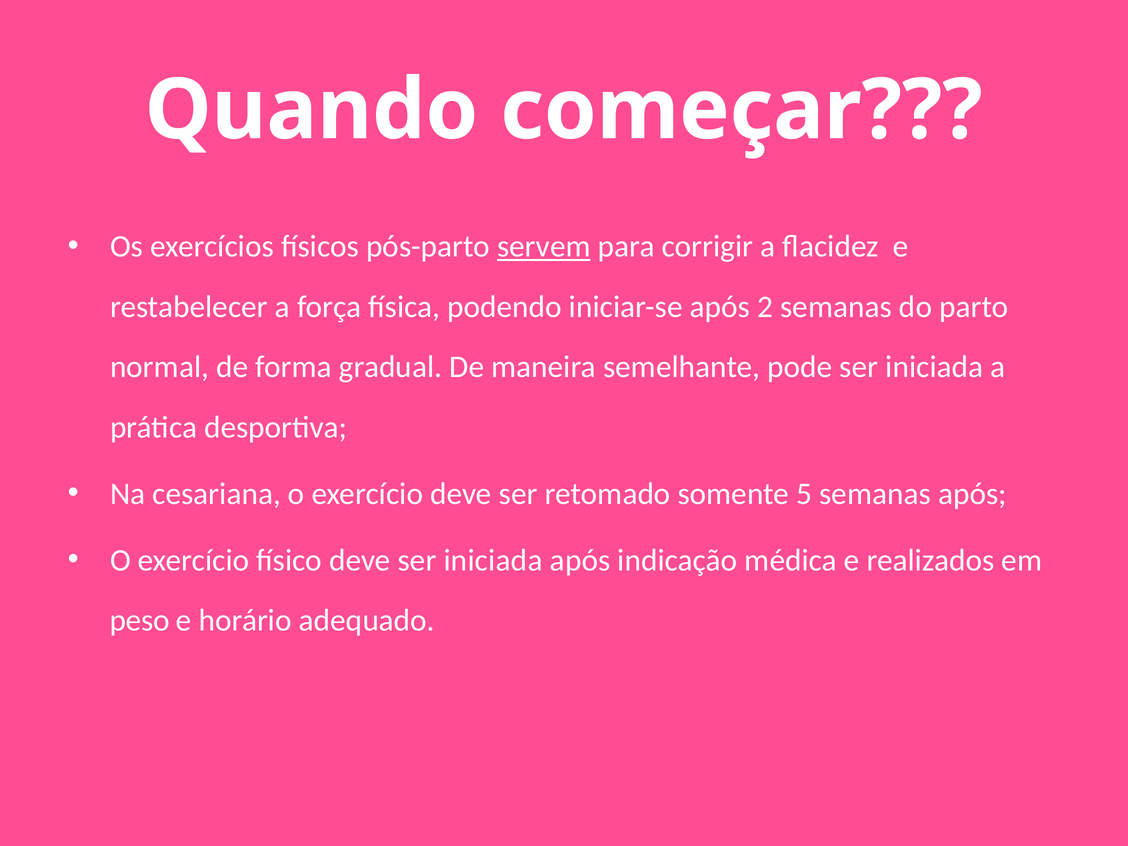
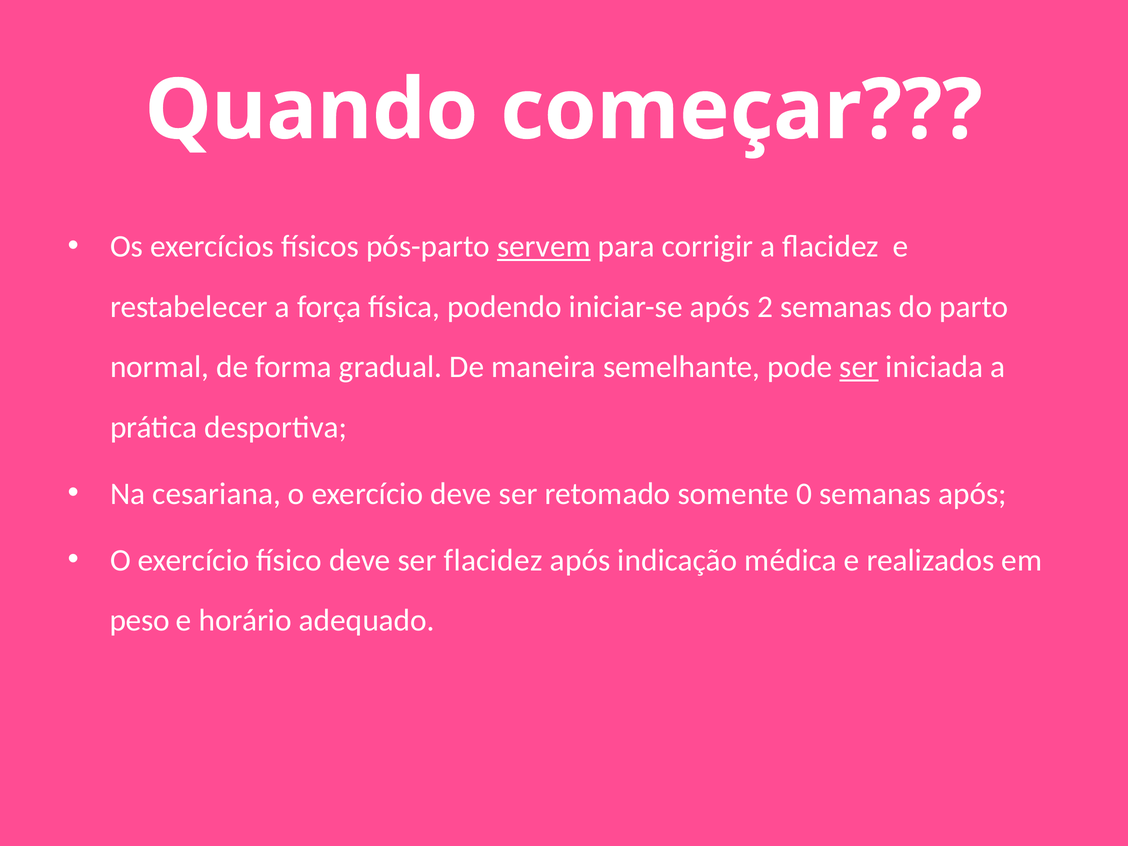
ser underline: none -> present (859, 367)
5: 5 -> 0 (804, 494)
deve ser iniciada: iniciada -> flacidez (493, 560)
